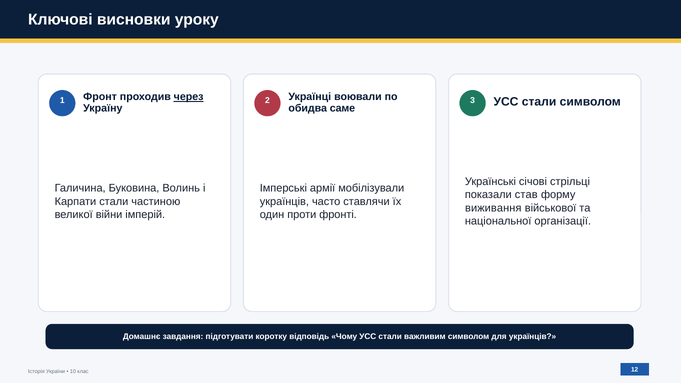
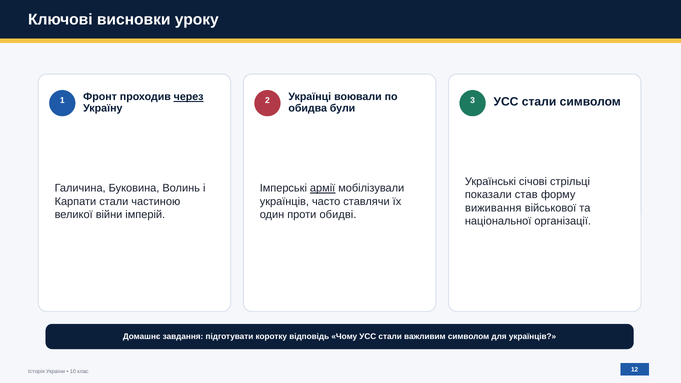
саме: саме -> були (343, 108)
армії underline: none -> present (323, 188)
фронті: фронті -> обидві (338, 215)
